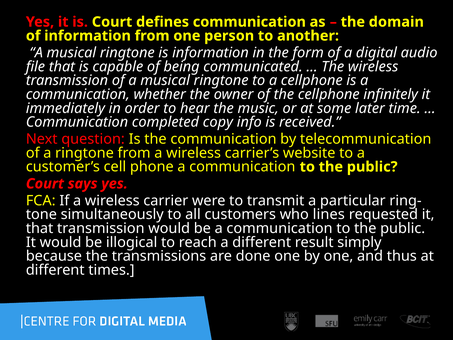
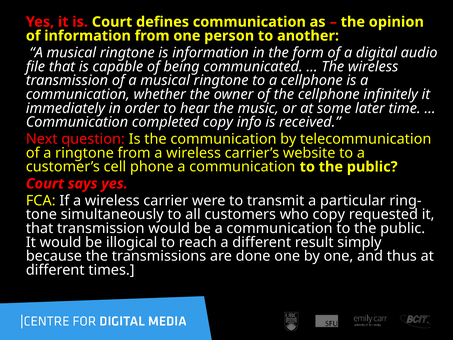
domain: domain -> opinion (396, 22)
who lines: lines -> copy (329, 214)
